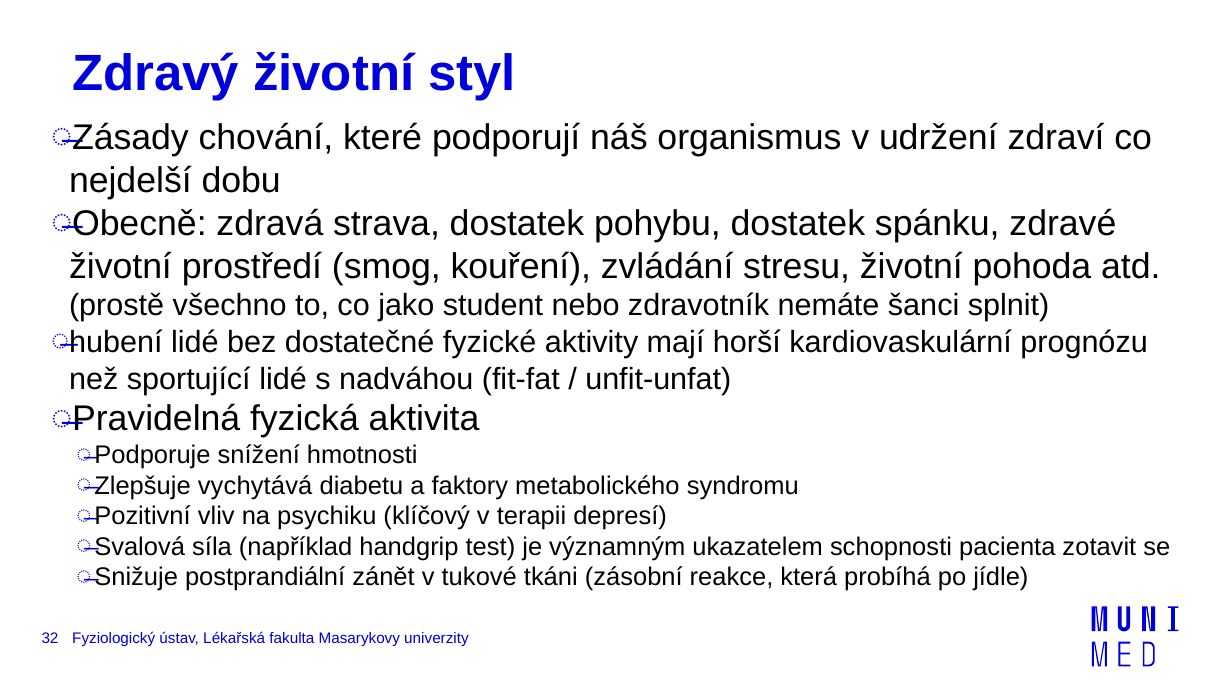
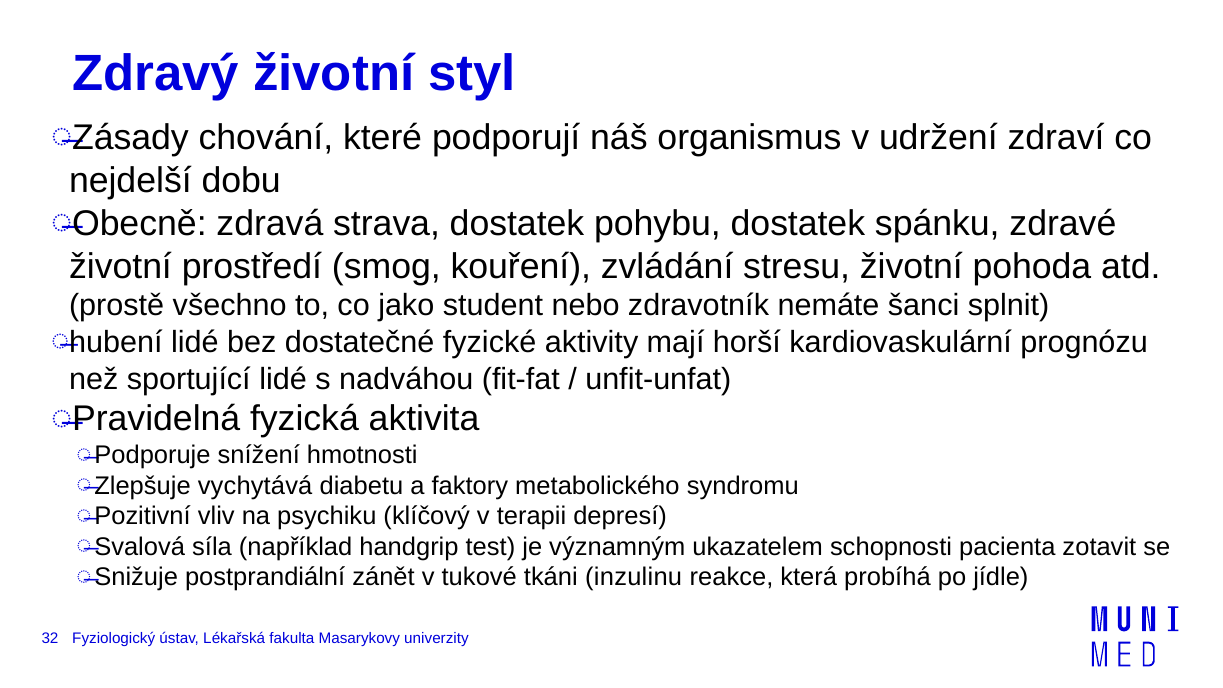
zásobní: zásobní -> inzulinu (634, 578)
